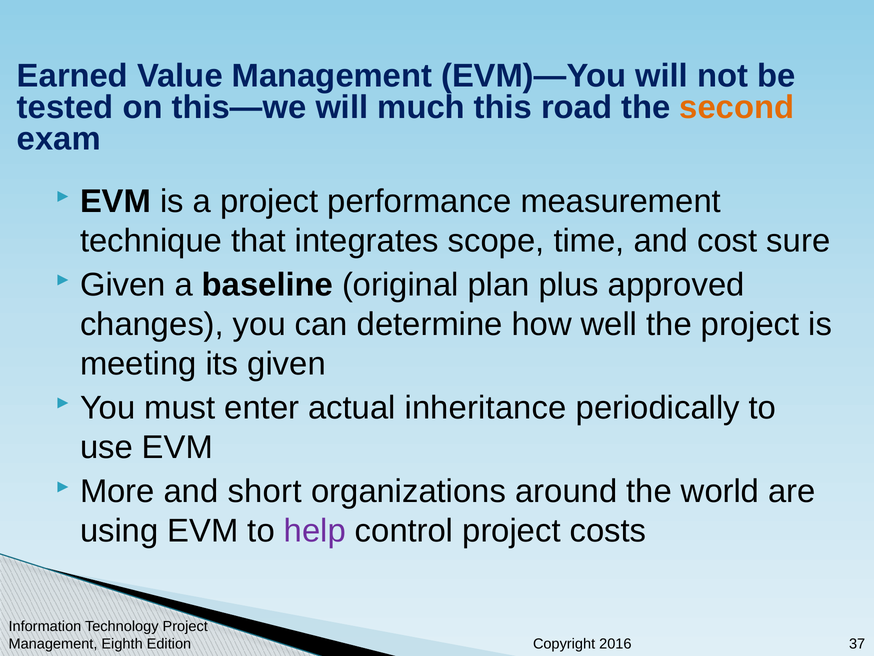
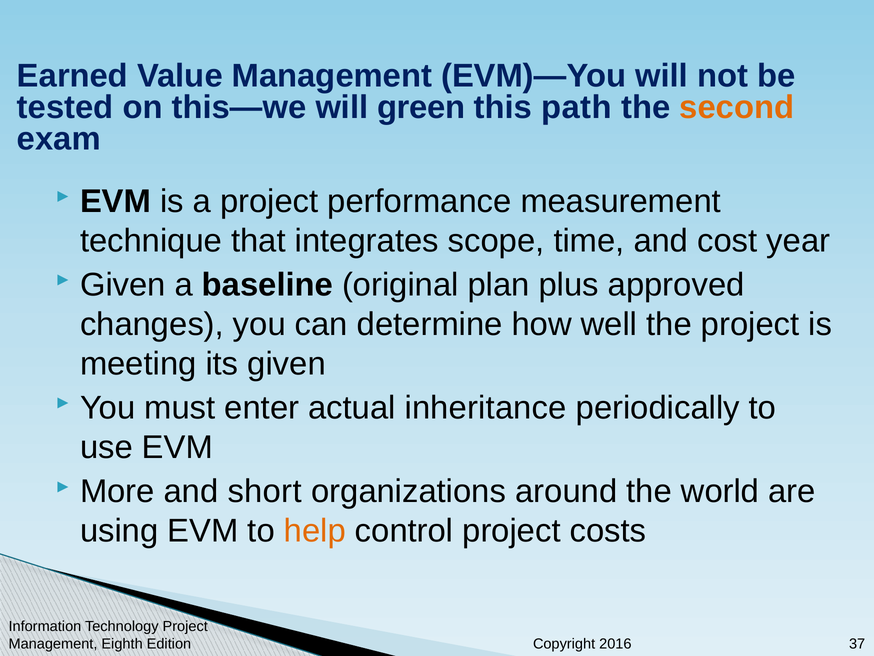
much: much -> green (421, 107)
road: road -> path (576, 107)
sure: sure -> year (798, 241)
help colour: purple -> orange (315, 531)
